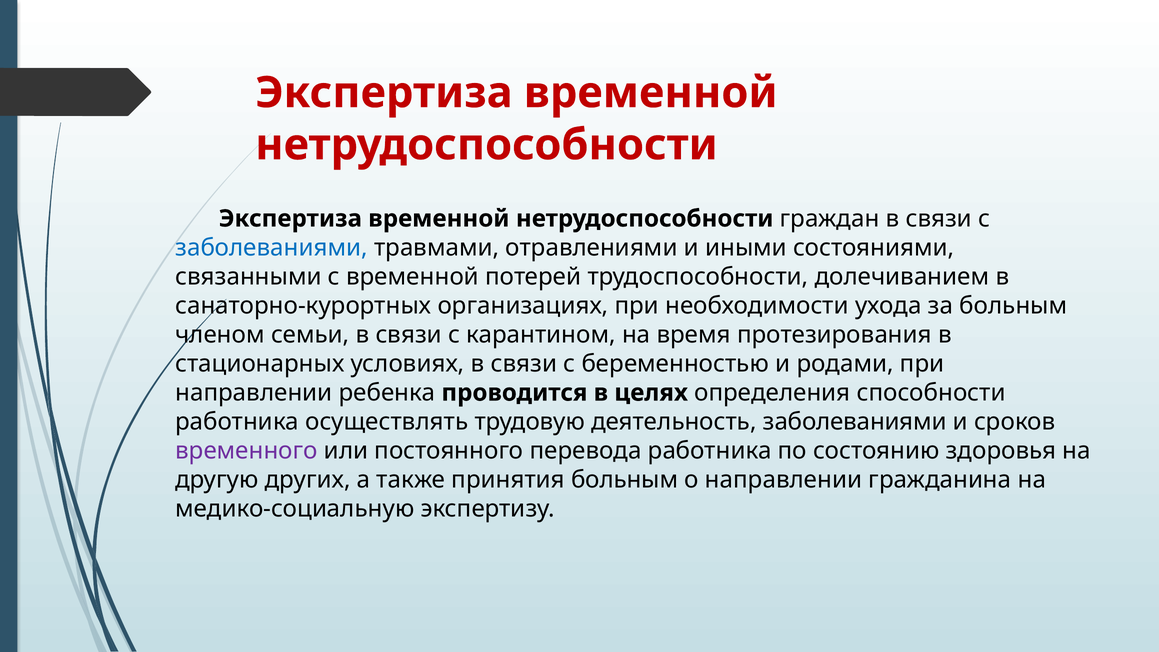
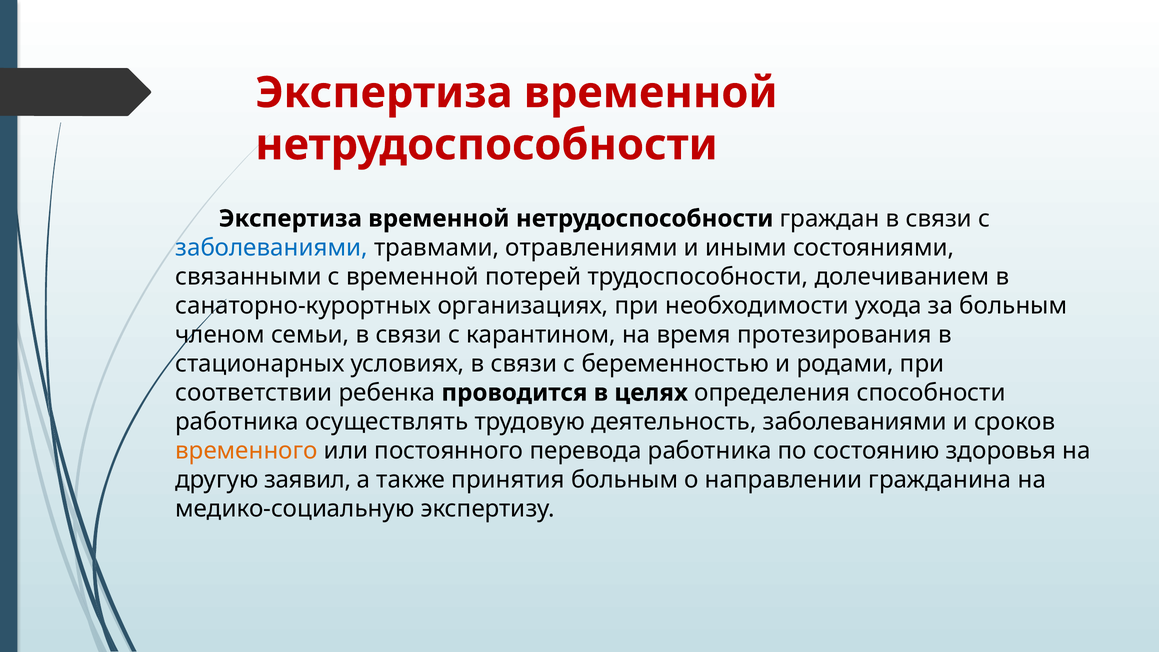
направлении: направлении -> соответствии (254, 393)
временного colour: purple -> orange (246, 451)
других: других -> заявил (308, 480)
